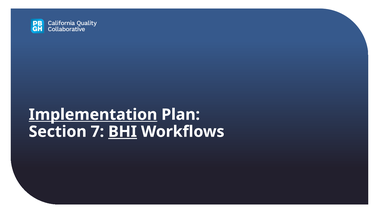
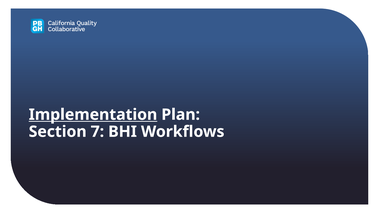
BHI underline: present -> none (123, 132)
